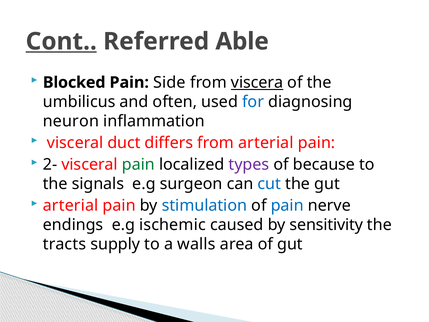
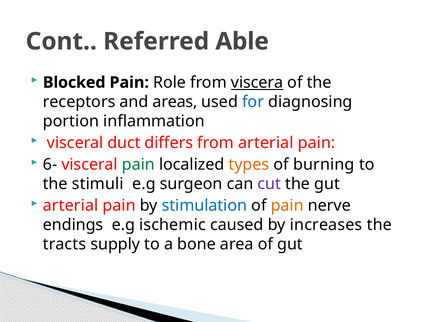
Cont underline: present -> none (61, 41)
Side: Side -> Role (170, 82)
umbilicus: umbilicus -> receptors (79, 102)
often: often -> areas (175, 102)
neuron: neuron -> portion (71, 121)
2-: 2- -> 6- (50, 164)
types colour: purple -> orange (249, 164)
because: because -> burning (324, 164)
signals: signals -> stimuli (98, 184)
cut colour: blue -> purple (269, 184)
pain colour: blue -> orange (287, 205)
sensitivity: sensitivity -> increases (326, 225)
walls: walls -> bone (197, 244)
